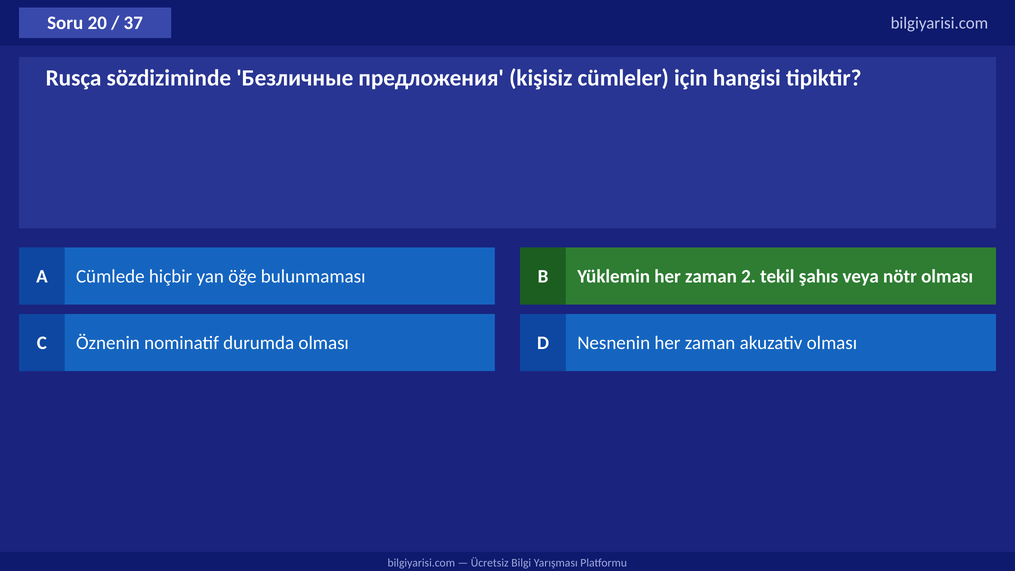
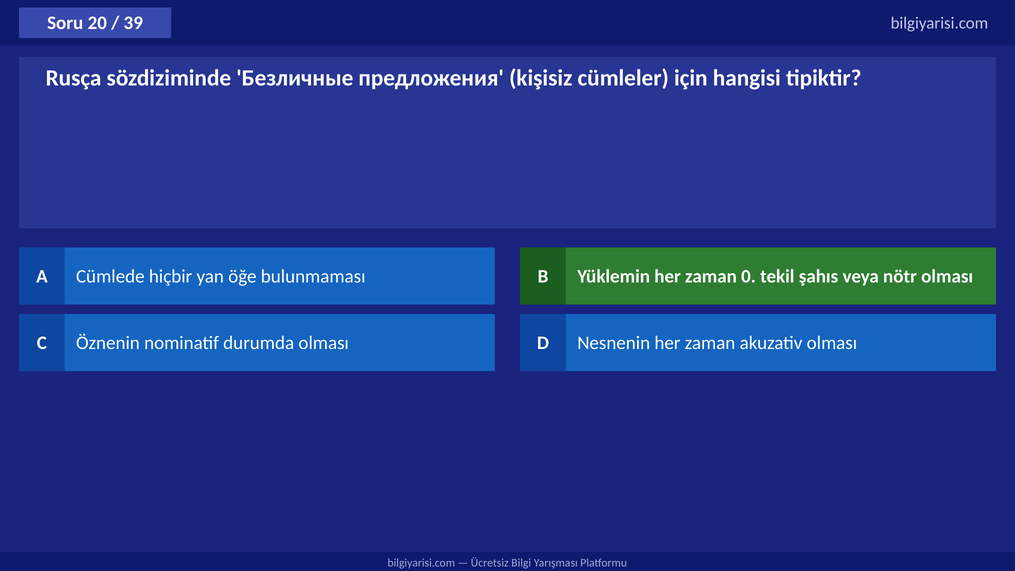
37: 37 -> 39 (133, 23)
2: 2 -> 0 (749, 276)
